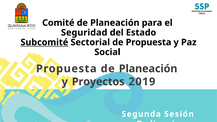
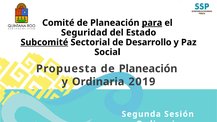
para underline: none -> present (152, 23)
de Propuesta: Propuesta -> Desarrollo (149, 42)
y Proyectos: Proyectos -> Ordinaria (98, 82)
